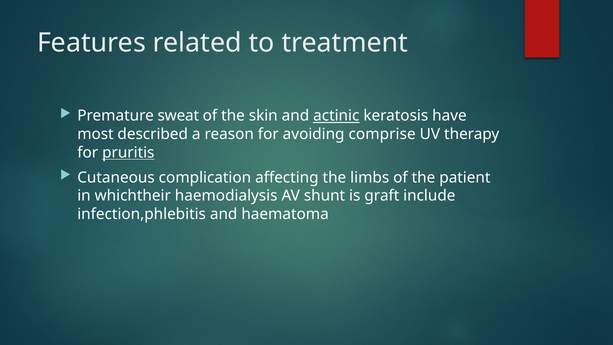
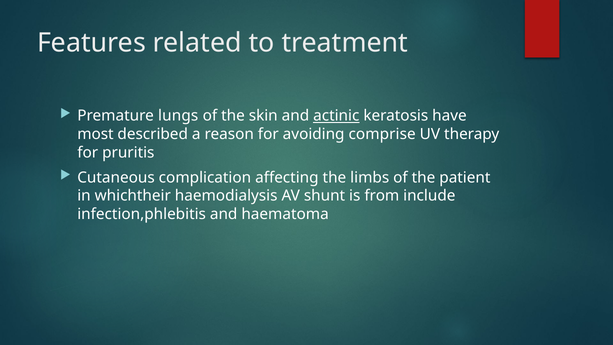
sweat: sweat -> lungs (178, 116)
pruritis underline: present -> none (128, 153)
graft: graft -> from (382, 196)
